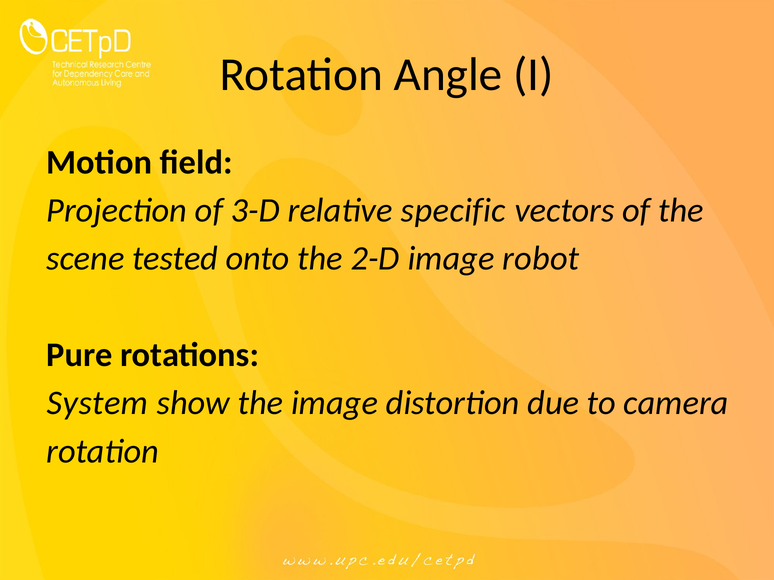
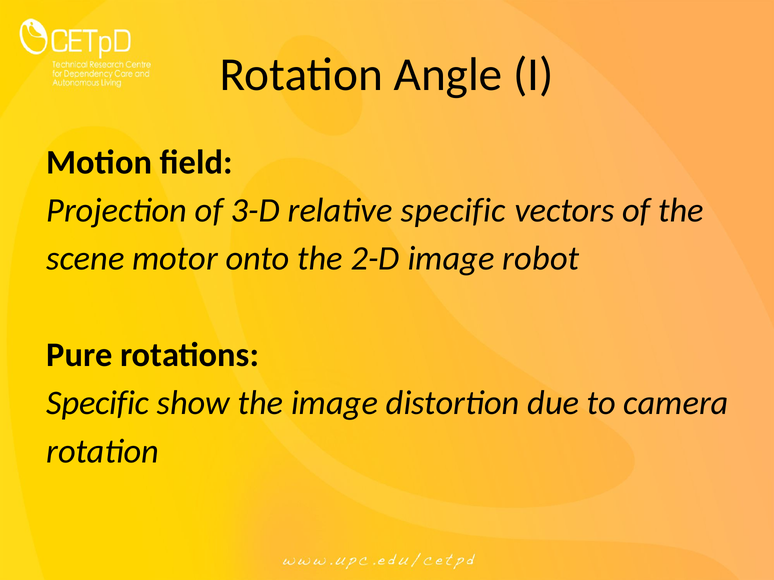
tested: tested -> motor (175, 259)
System: System -> Specific (98, 403)
